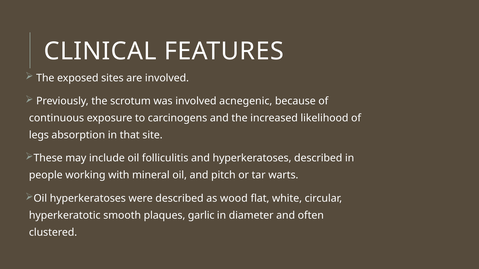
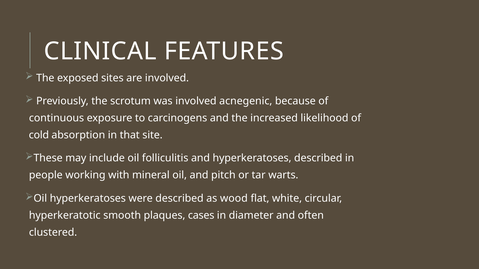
legs: legs -> cold (39, 135)
garlic: garlic -> cases (201, 216)
